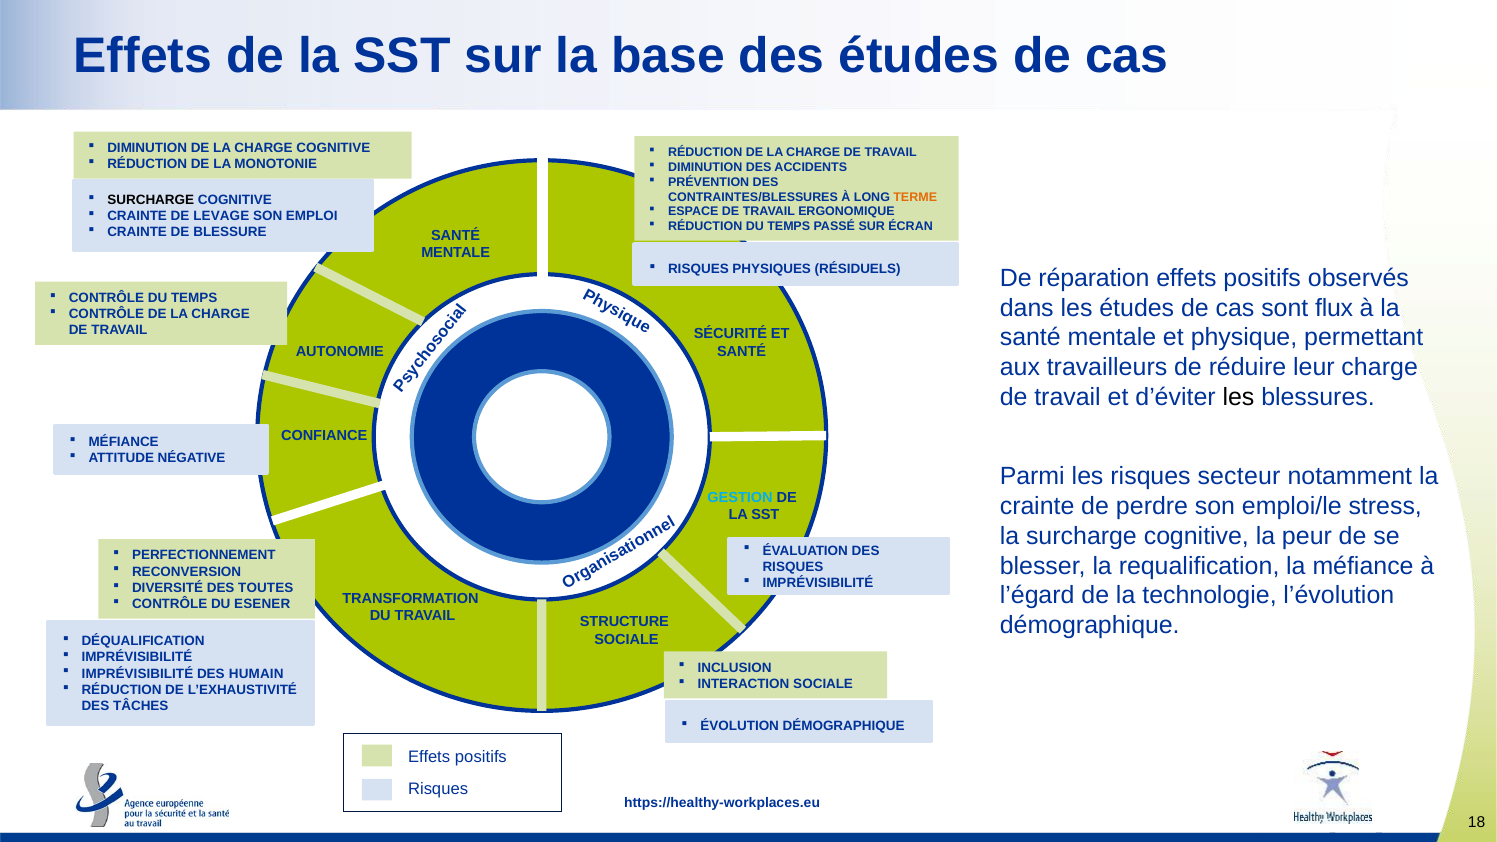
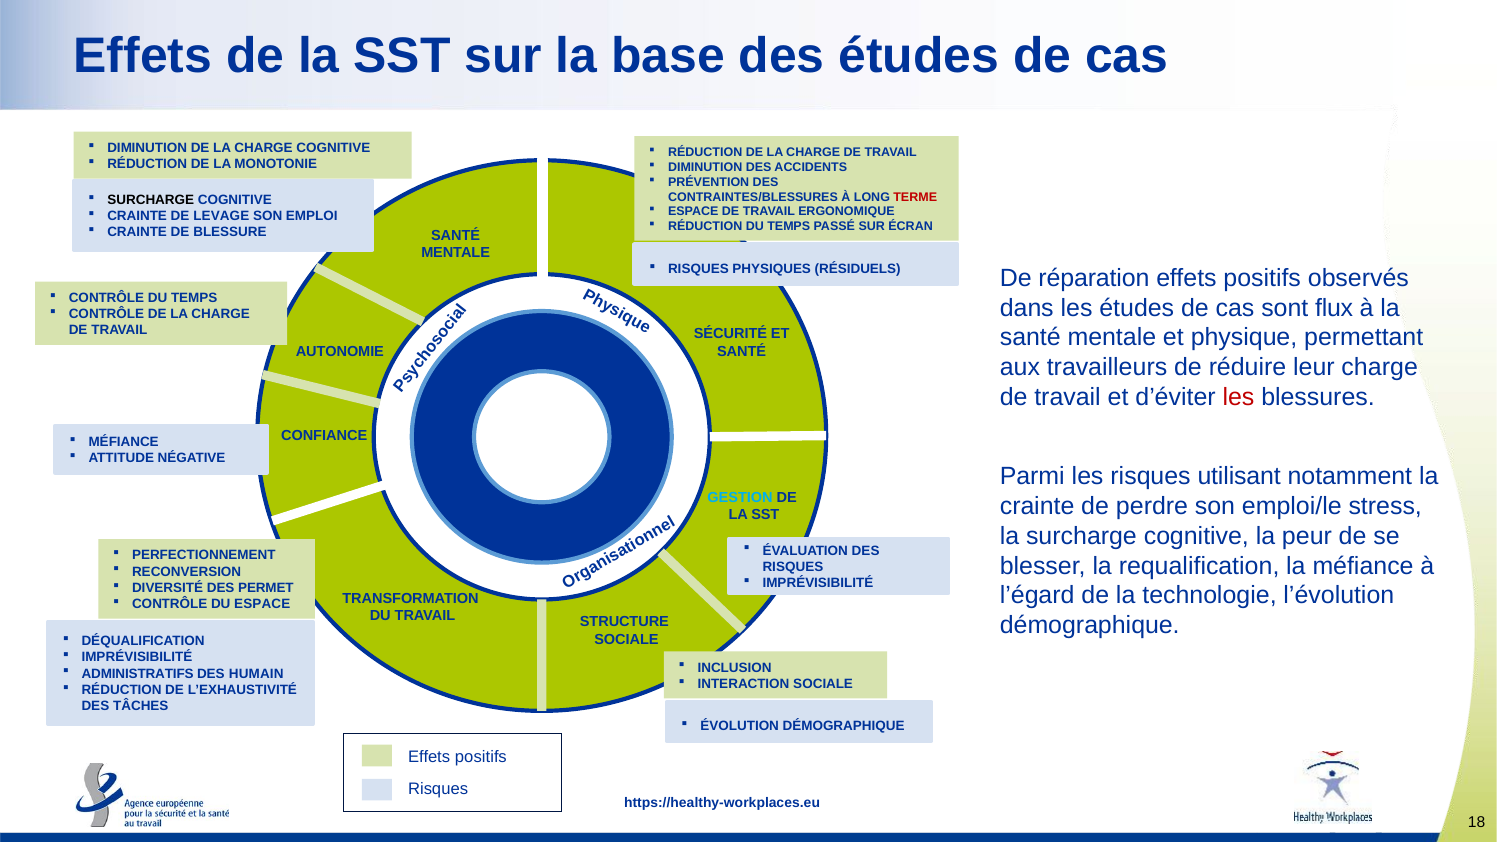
TERME colour: orange -> red (915, 197)
les colour: black -> red (1238, 398)
secteur: secteur -> utilisant (1239, 476)
TOUTES: TOUTES -> PERMET (266, 588)
DU ESENER: ESENER -> ESPACE (262, 604)
IMPRÉVISIBILITÉ: IMPRÉVISIBILITÉ -> ADMINISTRATIFS (138, 674)
